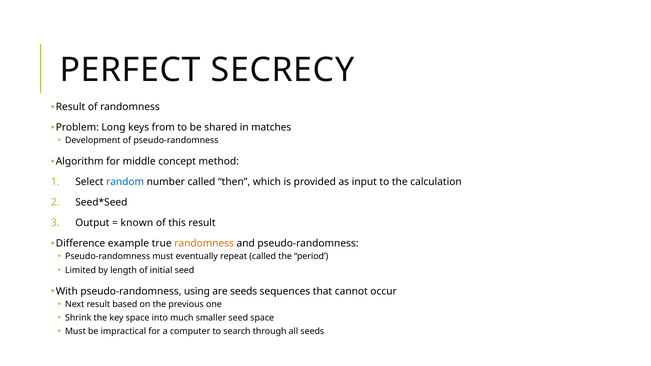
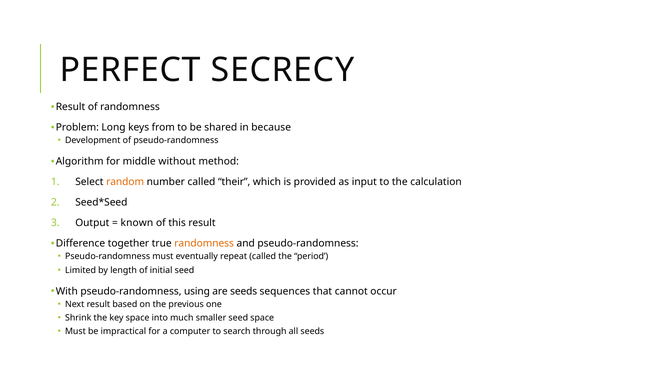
matches: matches -> because (271, 128)
concept: concept -> without (177, 162)
random colour: blue -> orange (125, 182)
then: then -> their (234, 182)
example: example -> together (128, 244)
